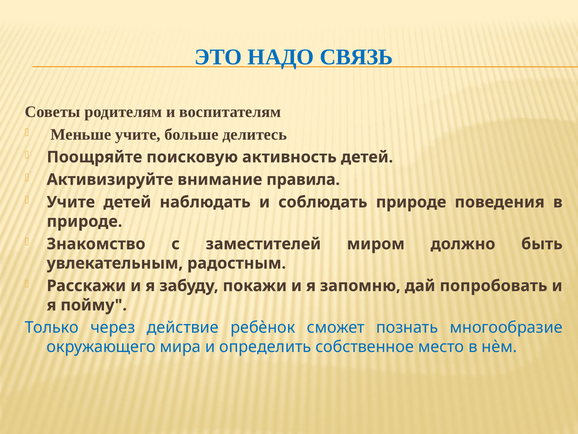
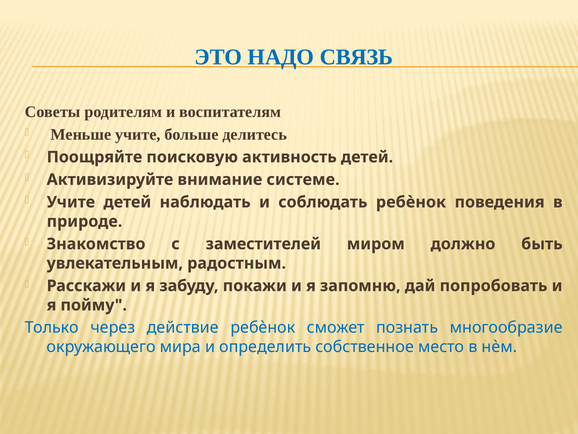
правила: правила -> системе (303, 179)
соблюдать природе: природе -> ребѐнок (411, 202)
